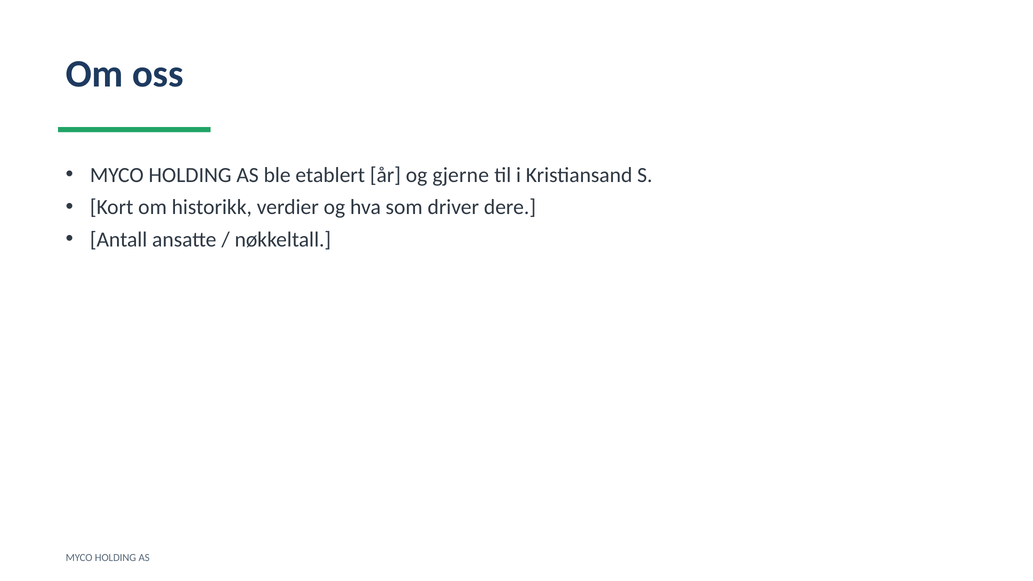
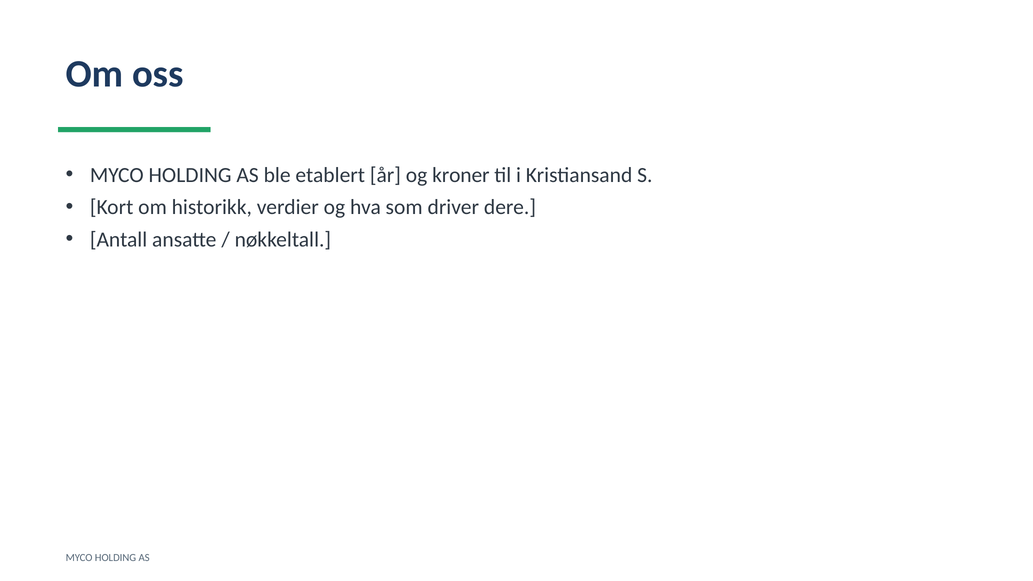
gjerne: gjerne -> kroner (461, 175)
